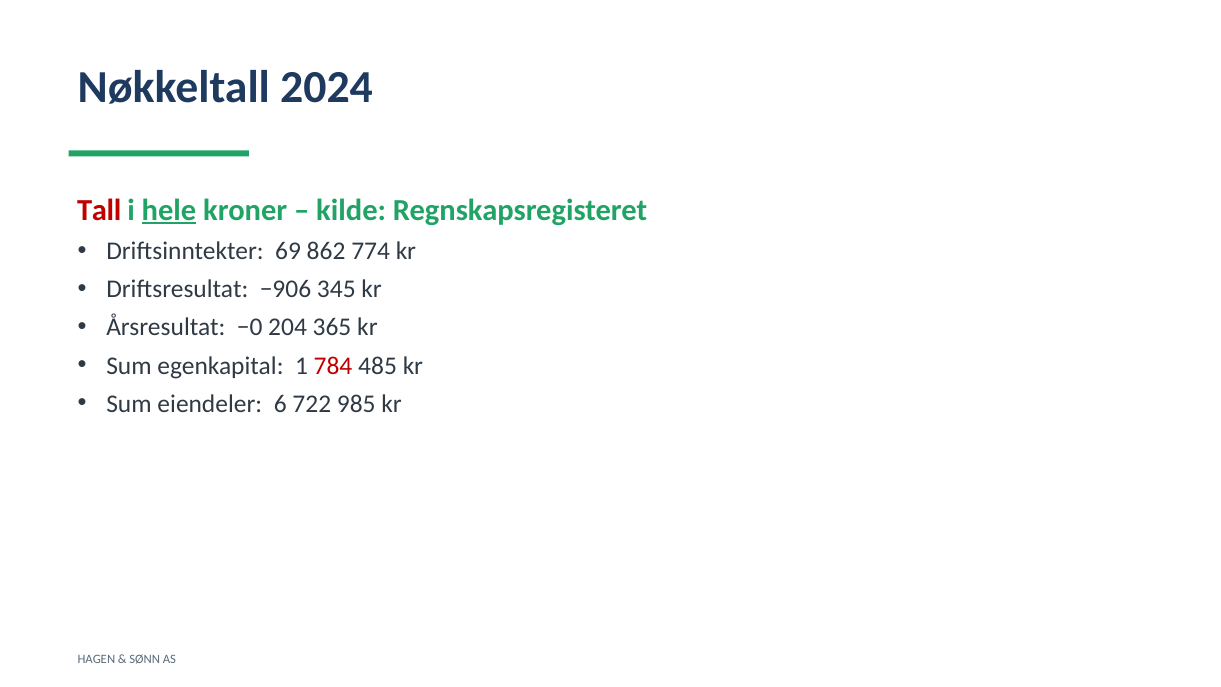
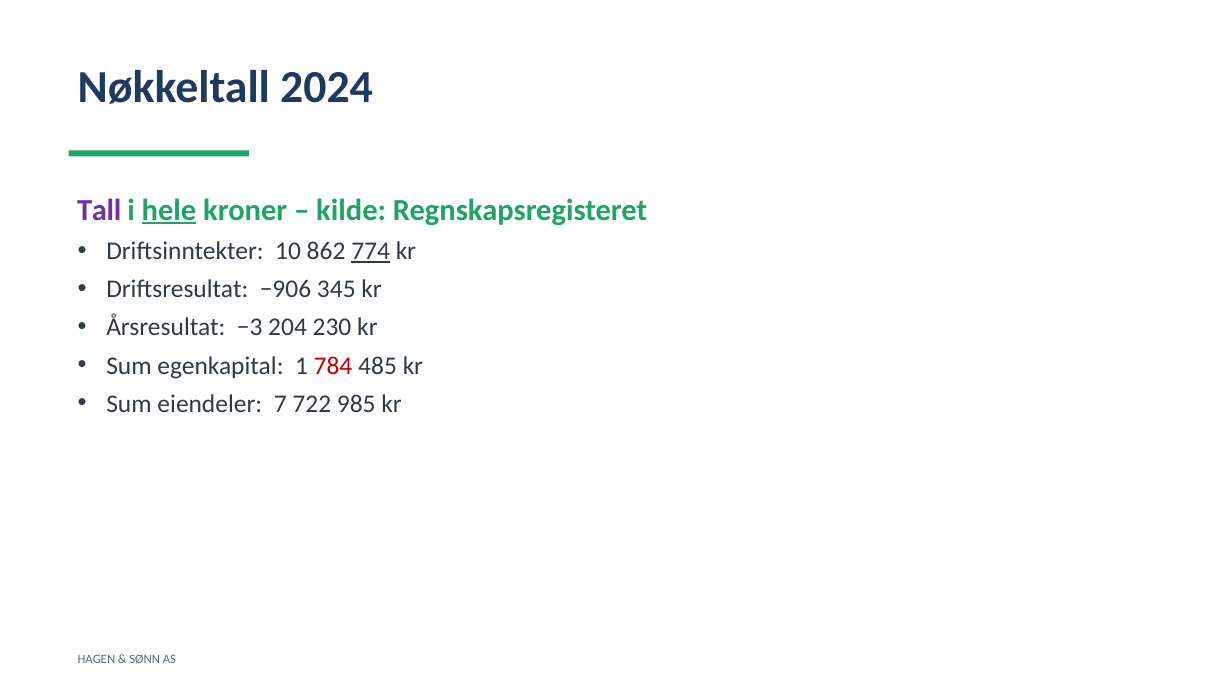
Tall colour: red -> purple (99, 210)
69: 69 -> 10 (288, 251)
774 underline: none -> present (371, 251)
−0: −0 -> −3 (250, 327)
365: 365 -> 230 (332, 327)
6: 6 -> 7 (280, 404)
